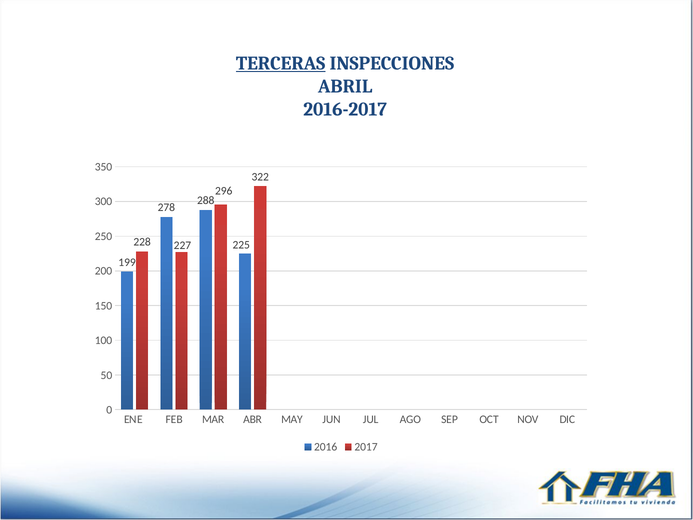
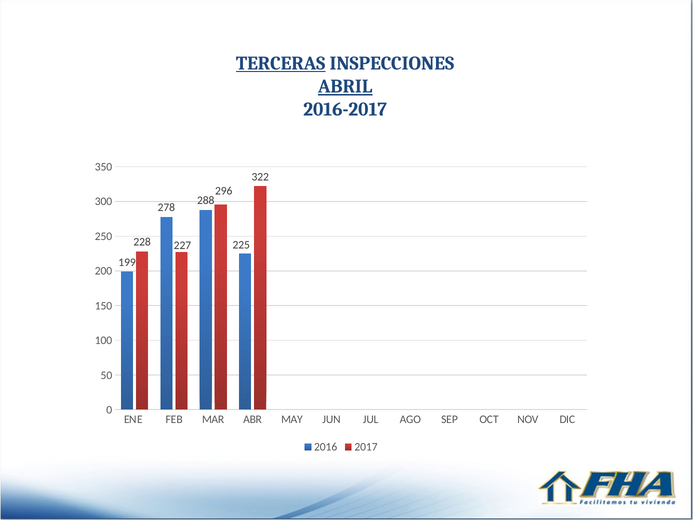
ABRIL underline: none -> present (345, 86)
